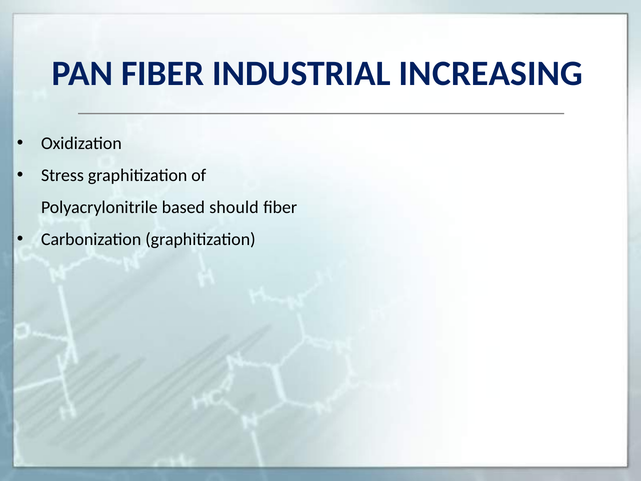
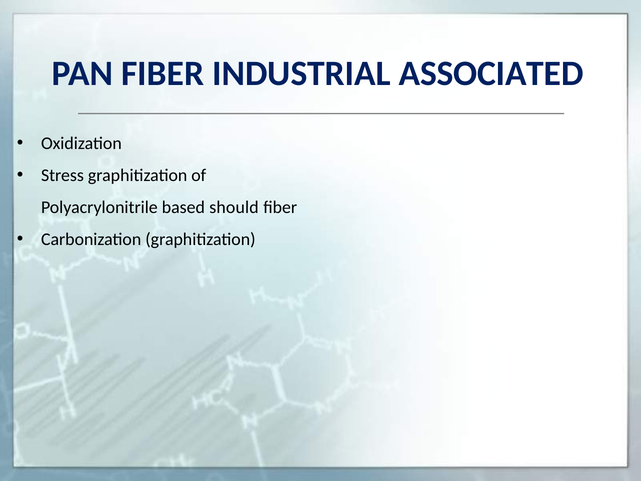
INCREASING: INCREASING -> ASSOCIATED (491, 74)
